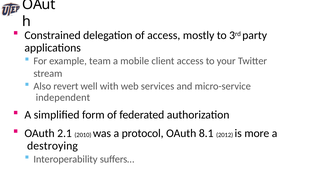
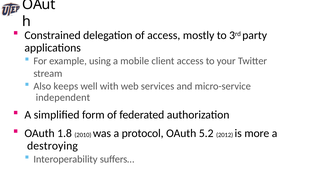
team: team -> using (100, 61)
revert: revert -> keeps (66, 86)
2.1: 2.1 -> 1.8 (65, 133)
8.1: 8.1 -> 5.2 (206, 133)
